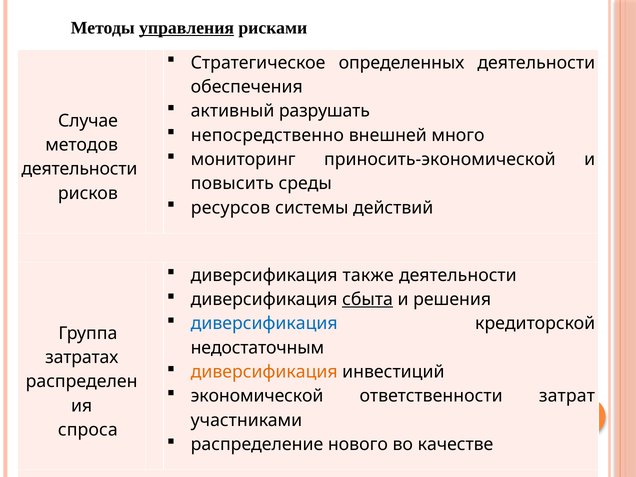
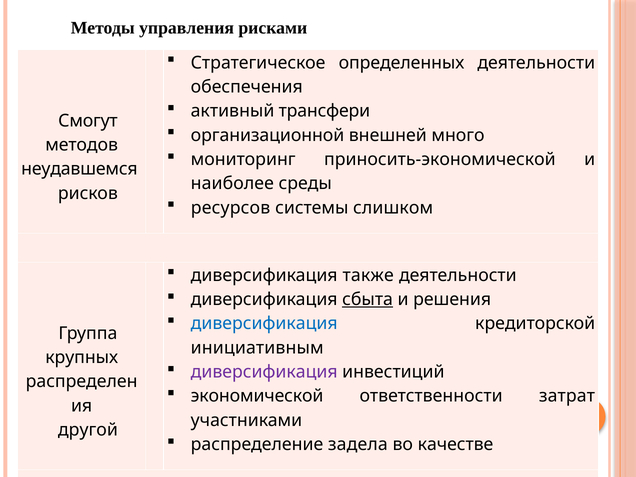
управления underline: present -> none (187, 28)
разрушать: разрушать -> трансфери (324, 111)
Случае: Случае -> Смогут (88, 121)
непосредственно: непосредственно -> организационной (268, 135)
деятельности: деятельности -> неудавшемся (79, 169)
повысить: повысить -> наиболее (232, 184)
действий: действий -> слишком (393, 208)
недостаточным: недостаточным -> инициативным (257, 348)
затратах: затратах -> крупных (82, 357)
диверсификация colour: orange -> purple (264, 372)
спроса: спроса -> другой (88, 430)
нового: нового -> задела (358, 444)
